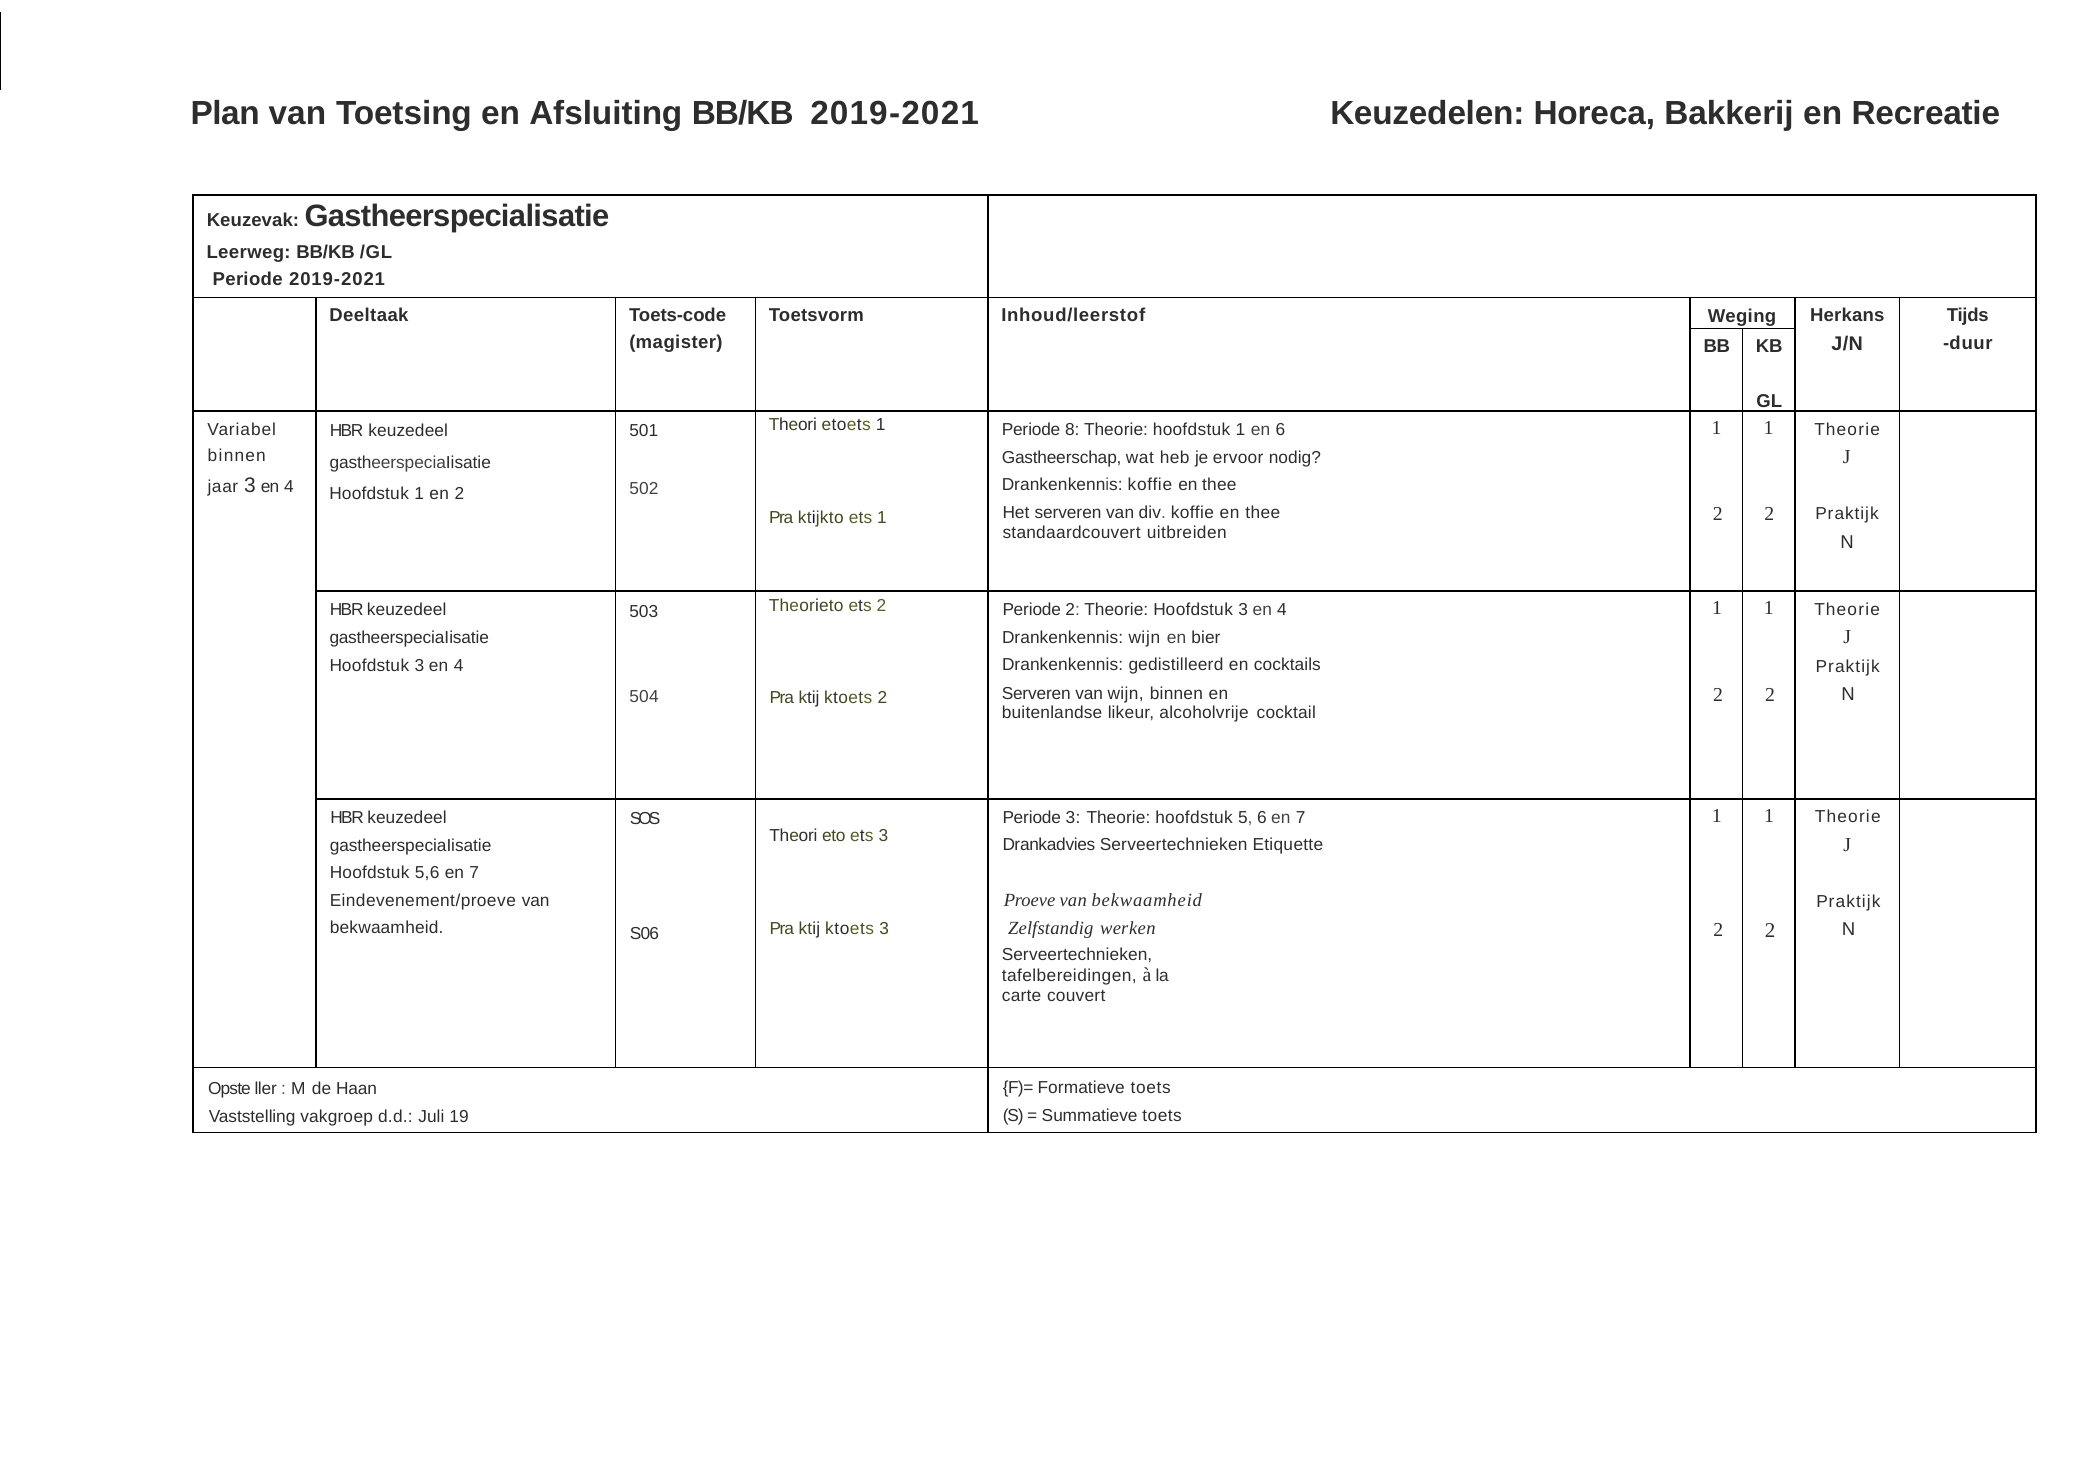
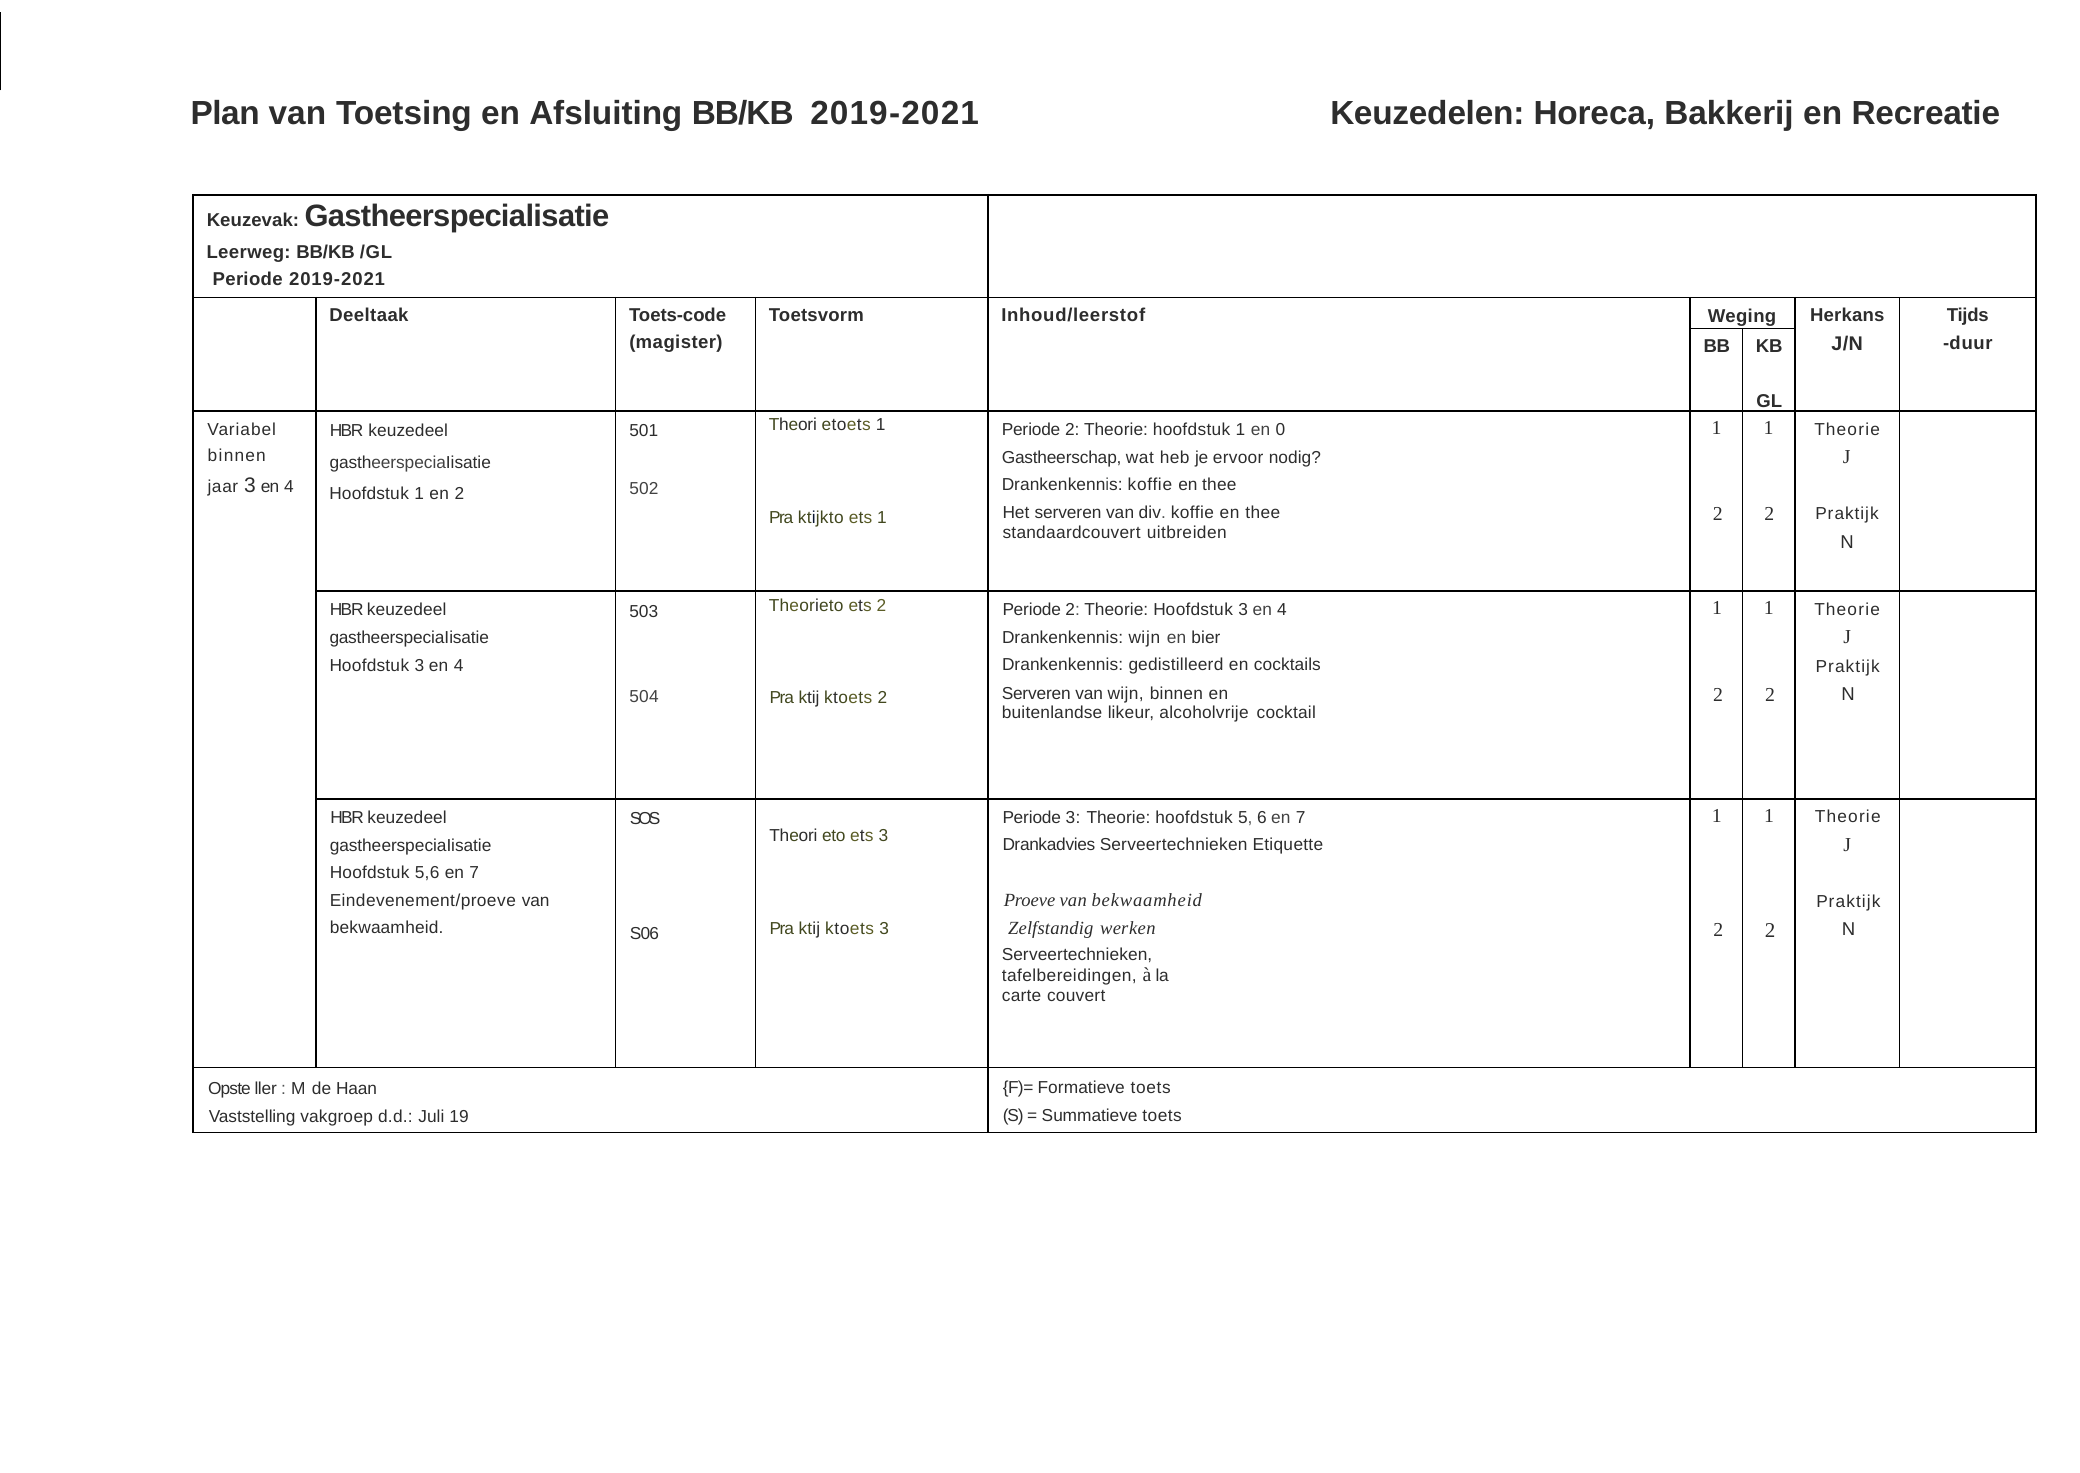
8: 8 -> 2 (1072, 430)
en 6: 6 -> 0 (1280, 430)
